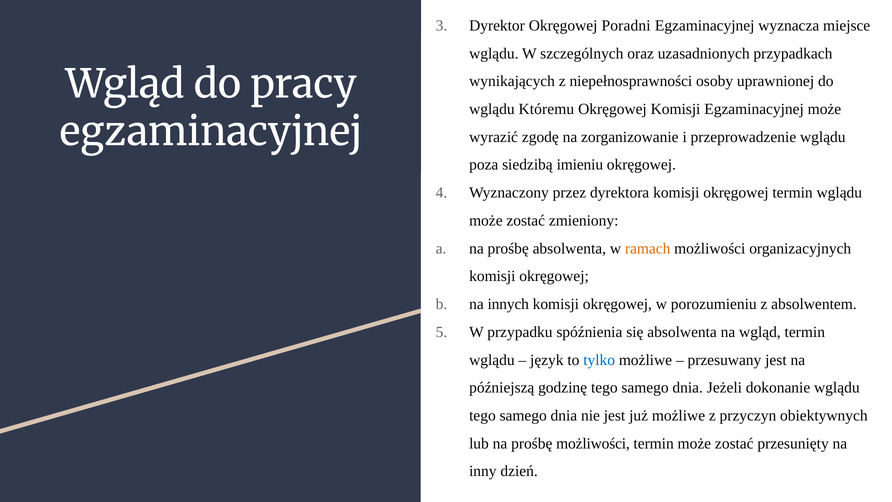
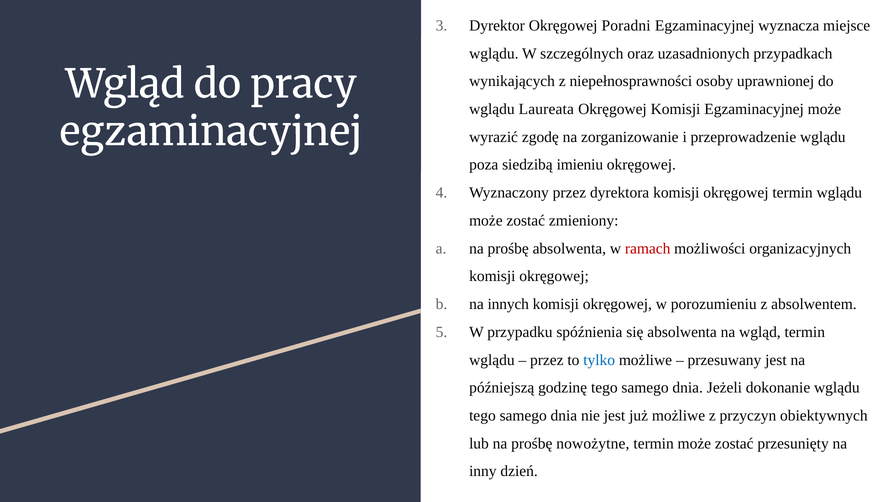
Któremu: Któremu -> Laureata (546, 109)
ramach colour: orange -> red (648, 248)
język: język -> przez (547, 360)
prośbę możliwości: możliwości -> nowożytne (593, 443)
